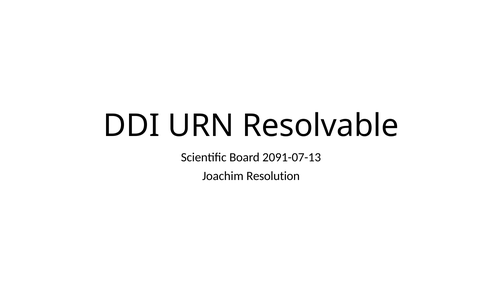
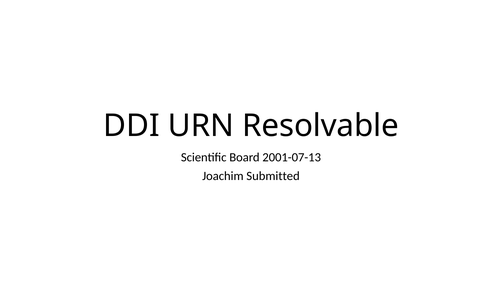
2091-07-13: 2091-07-13 -> 2001-07-13 (292, 157)
Resolution: Resolution -> Submitted (273, 176)
